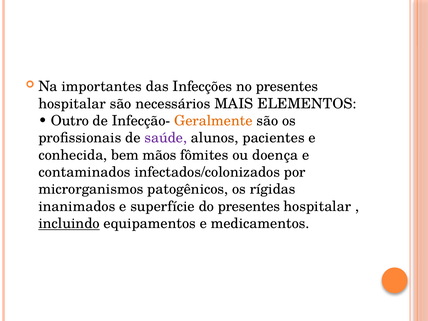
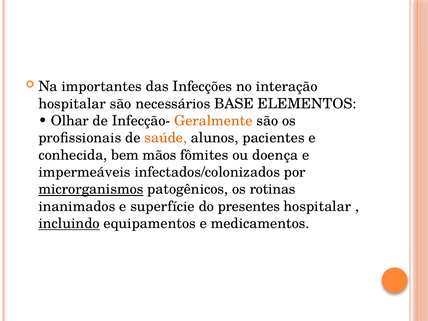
no presentes: presentes -> interação (287, 87)
MAIS: MAIS -> BASE (234, 104)
Outro: Outro -> Olhar (70, 121)
saúde colour: purple -> orange (166, 138)
contaminados: contaminados -> impermeáveis (85, 172)
microrganismos underline: none -> present (91, 189)
rígidas: rígidas -> rotinas (273, 189)
